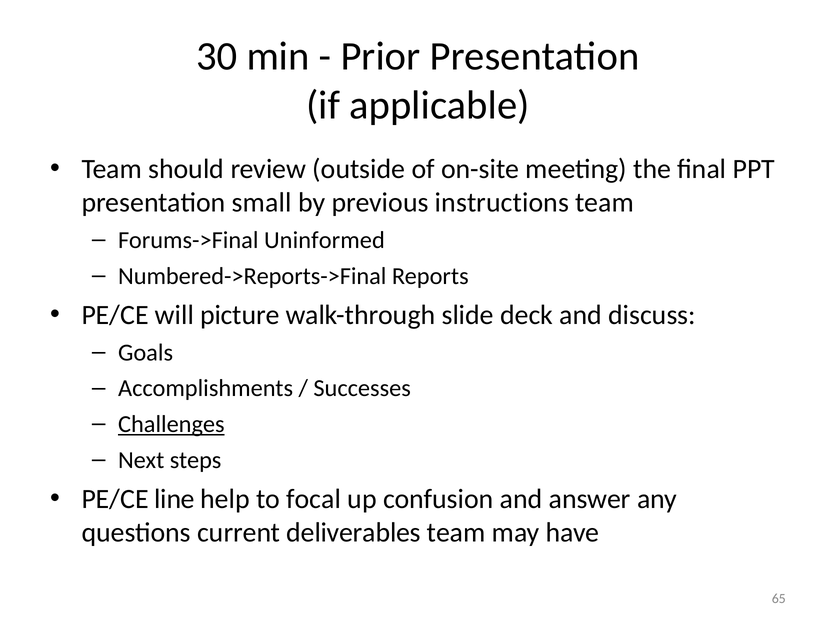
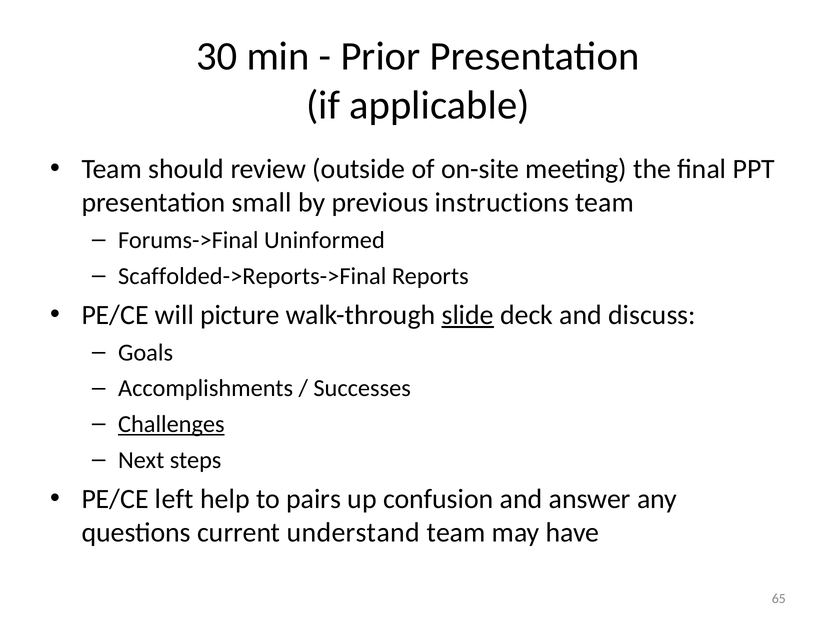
Numbered->Reports->Final: Numbered->Reports->Final -> Scaffolded->Reports->Final (252, 276)
slide underline: none -> present (468, 315)
line: line -> left (174, 499)
focal: focal -> pairs (314, 499)
deliverables: deliverables -> understand (353, 532)
